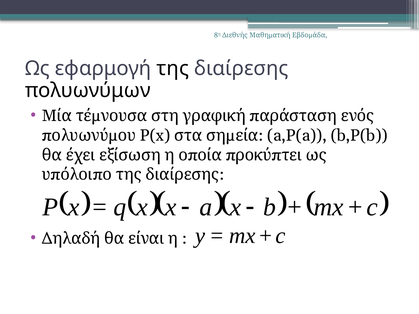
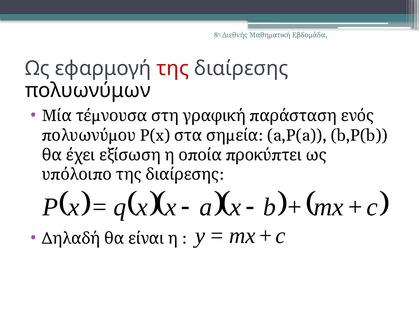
της colour: black -> red (173, 68)
